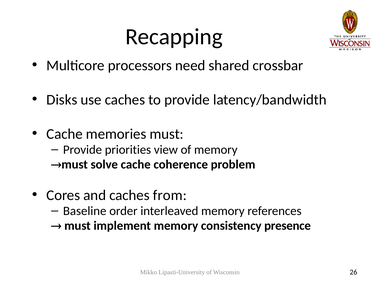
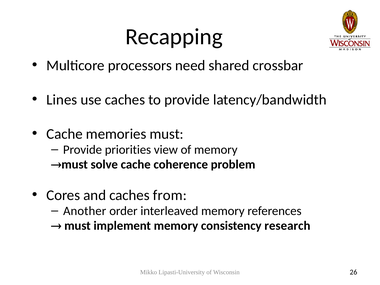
Disks: Disks -> Lines (62, 100)
Baseline: Baseline -> Another (85, 211)
presence: presence -> research (287, 226)
